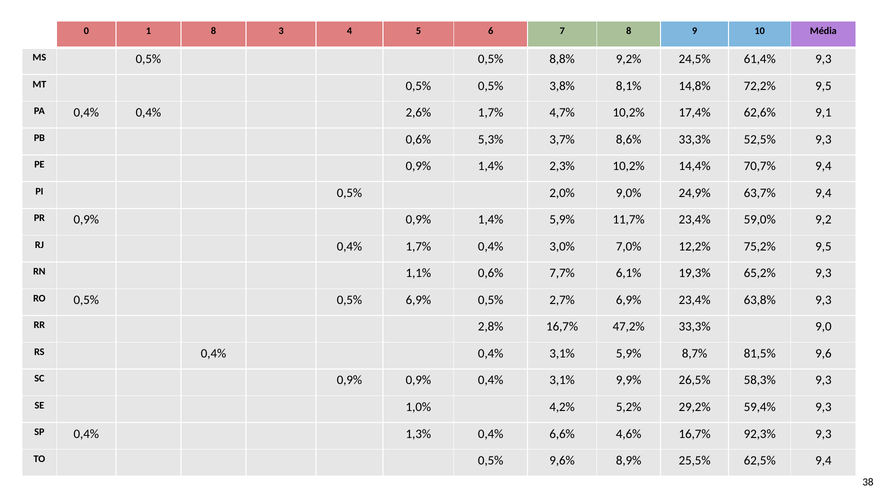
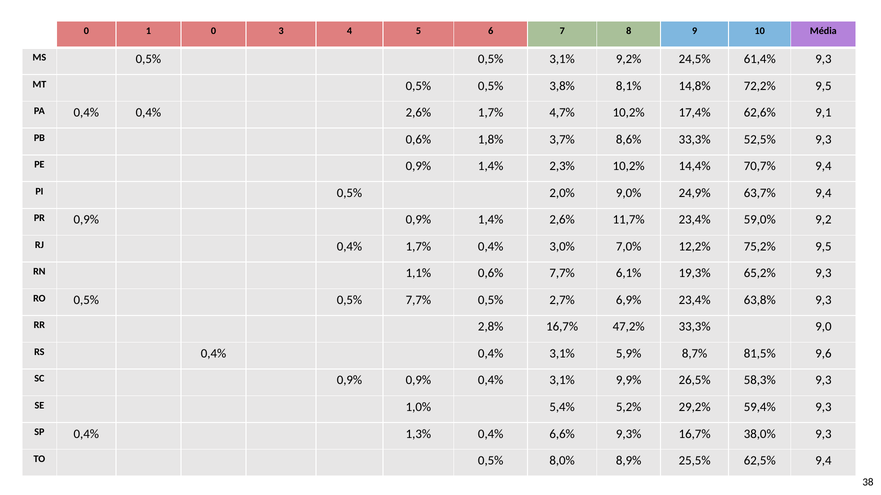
1 8: 8 -> 0 (214, 31)
0,5% 8,8%: 8,8% -> 3,1% (562, 59)
5,3%: 5,3% -> 1,8% (491, 140)
1,4% 5,9%: 5,9% -> 2,6% (562, 220)
0,5% 6,9%: 6,9% -> 7,7% (418, 300)
4,2%: 4,2% -> 5,4% (562, 407)
4,6%: 4,6% -> 9,3% (629, 434)
92,3%: 92,3% -> 38,0% (760, 434)
9,6%: 9,6% -> 8,0% (562, 461)
